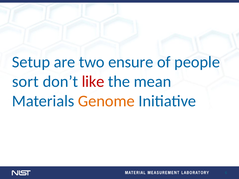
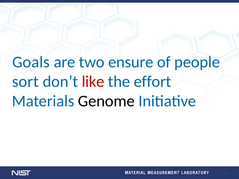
Setup: Setup -> Goals (31, 62)
mean: mean -> effort (152, 82)
Genome colour: orange -> black (106, 101)
